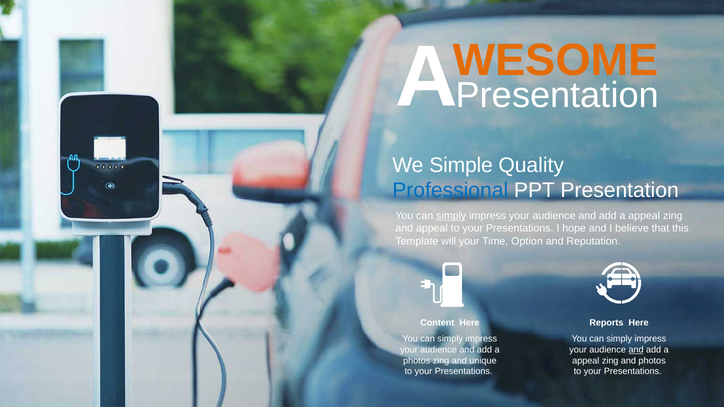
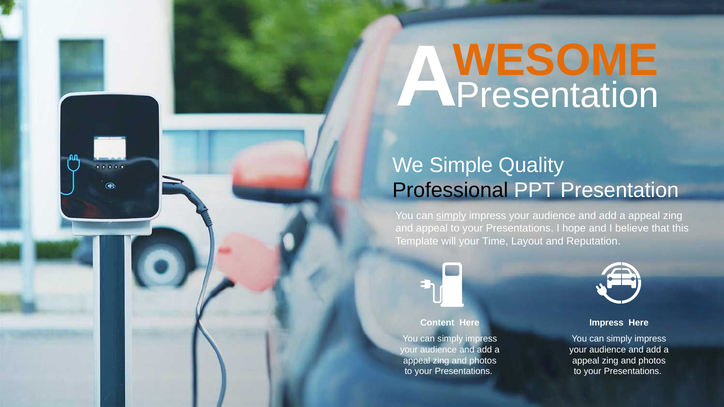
Professional colour: blue -> black (450, 190)
Option: Option -> Layout (527, 241)
Reports: Reports -> Impress (606, 323)
and underline: present -> none (636, 350)
photos: photos -> appeal (417, 361)
unique: unique -> photos (483, 361)
